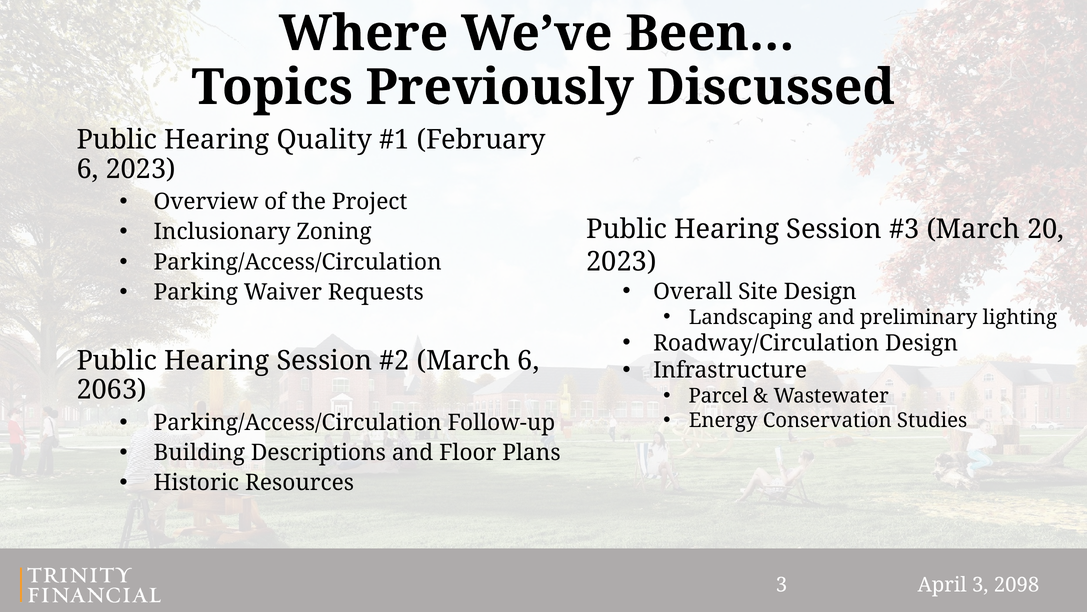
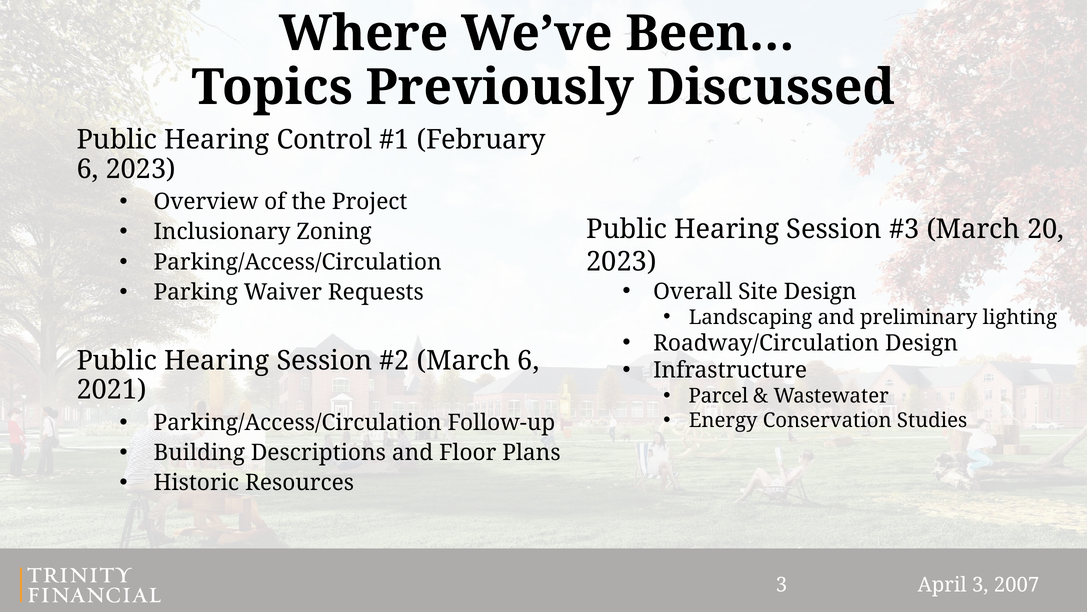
Quality: Quality -> Control (324, 140)
2063: 2063 -> 2021 (112, 390)
2098: 2098 -> 2007 (1017, 584)
